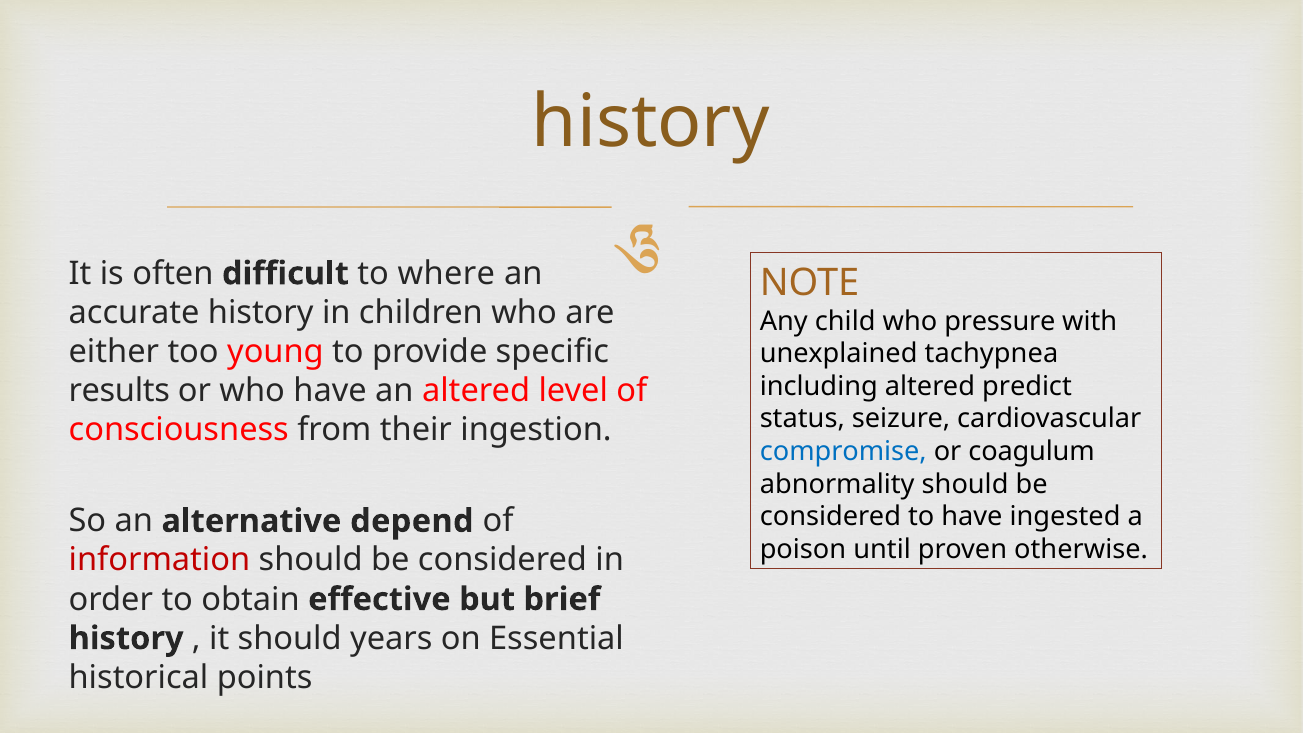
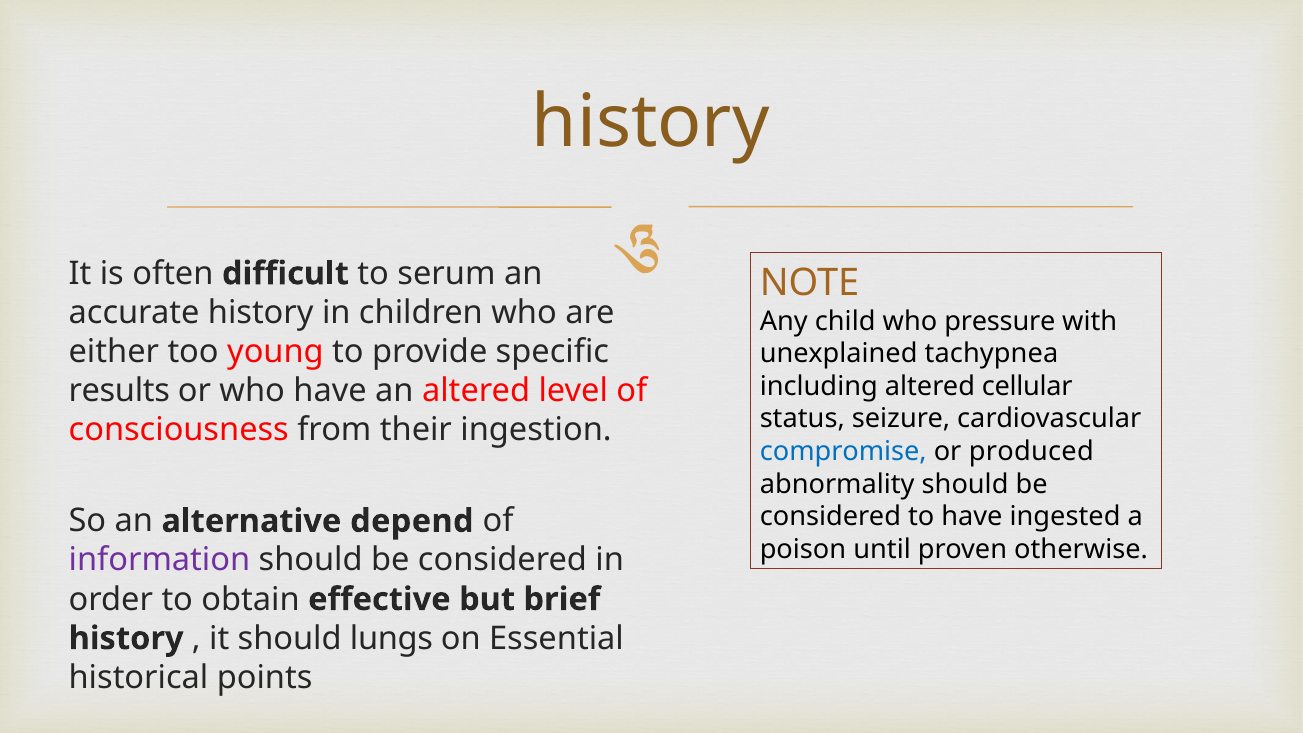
where: where -> serum (447, 274)
predict: predict -> cellular (1027, 386)
coagulum: coagulum -> produced (1031, 451)
information colour: red -> purple (159, 560)
years: years -> lungs (391, 638)
